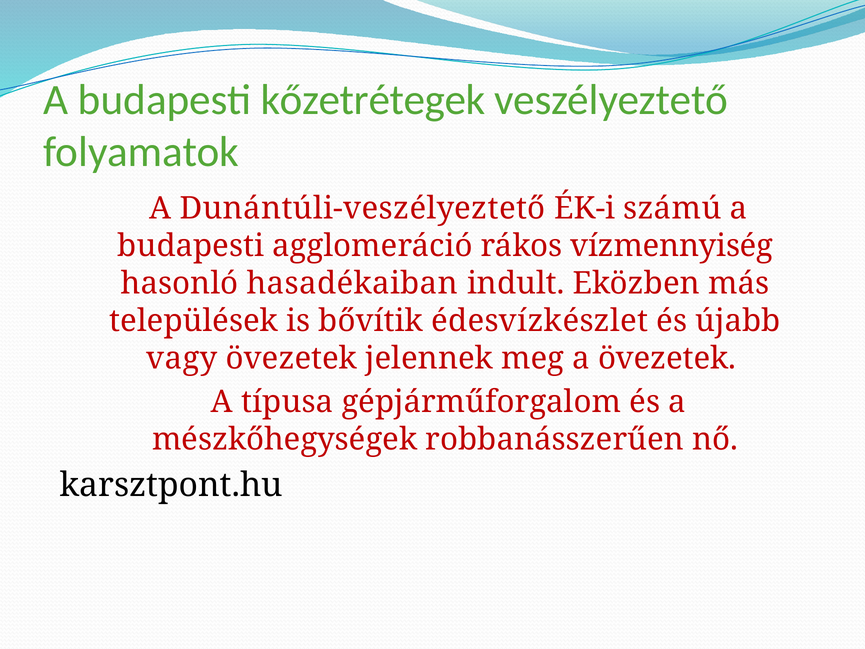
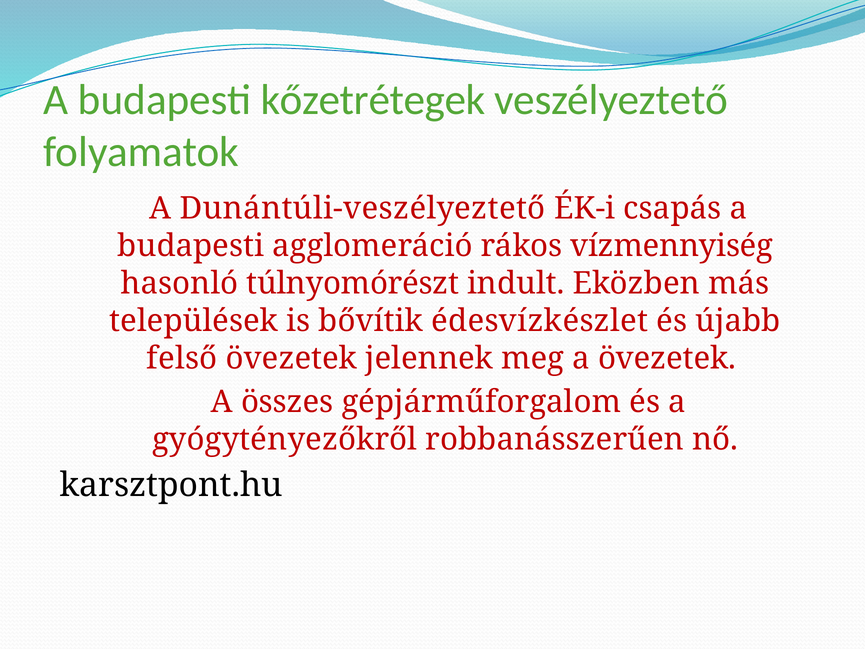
számú: számú -> csapás (672, 208)
hasadékaiban: hasadékaiban -> túlnyomórészt (353, 283)
vagy: vagy -> felső (182, 358)
típusa: típusa -> összes (287, 402)
mészkőhegységek: mészkőhegységek -> gyógytényezőkről (285, 439)
